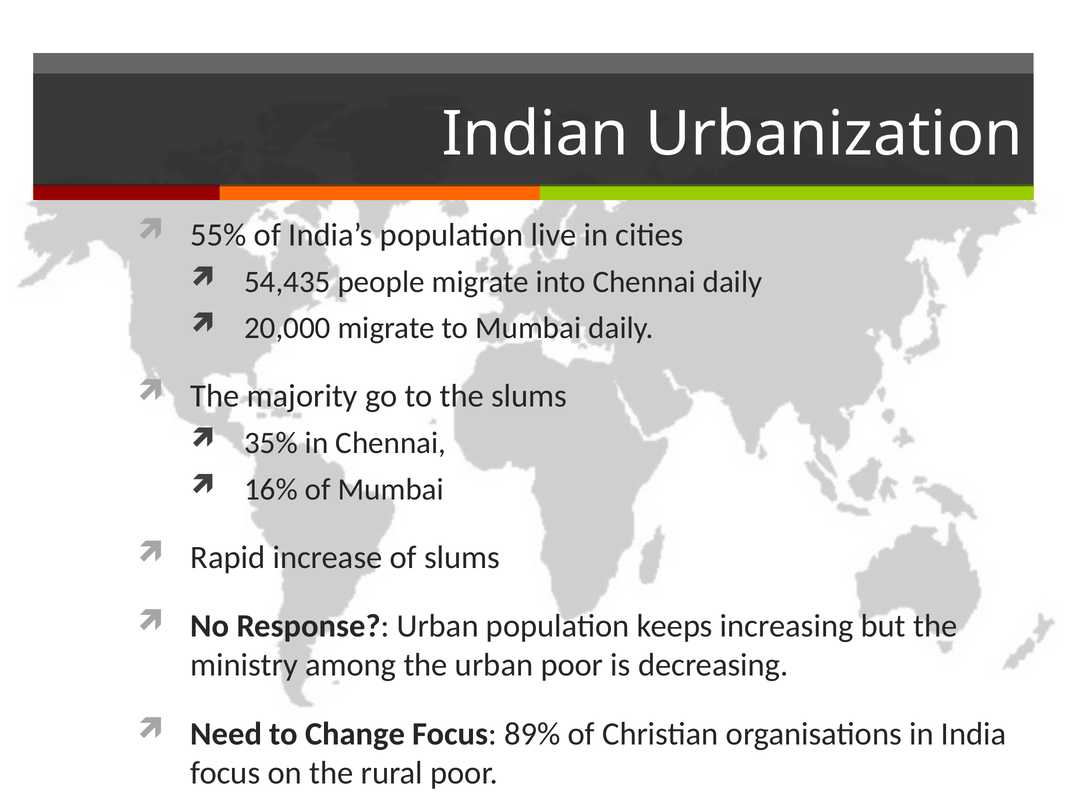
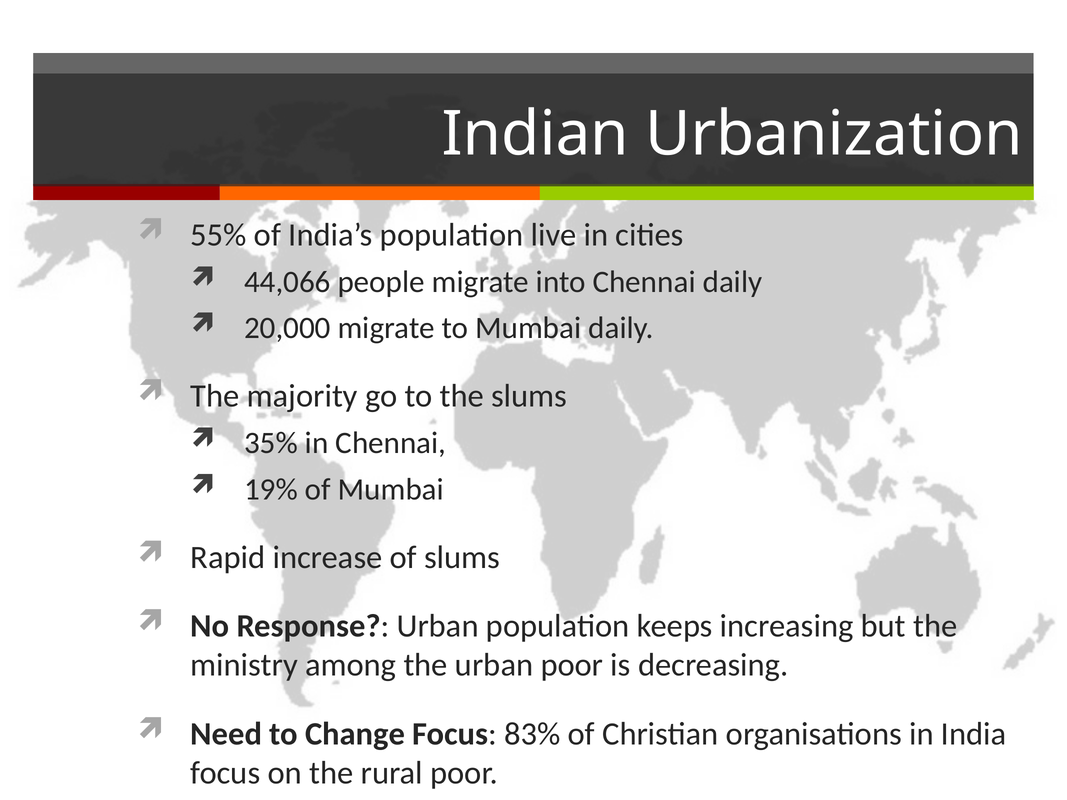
54,435: 54,435 -> 44,066 (287, 282)
16%: 16% -> 19% (271, 490)
89%: 89% -> 83% (532, 734)
